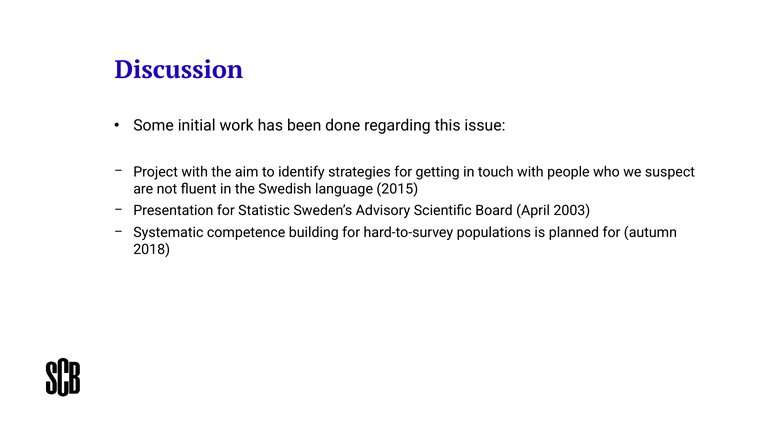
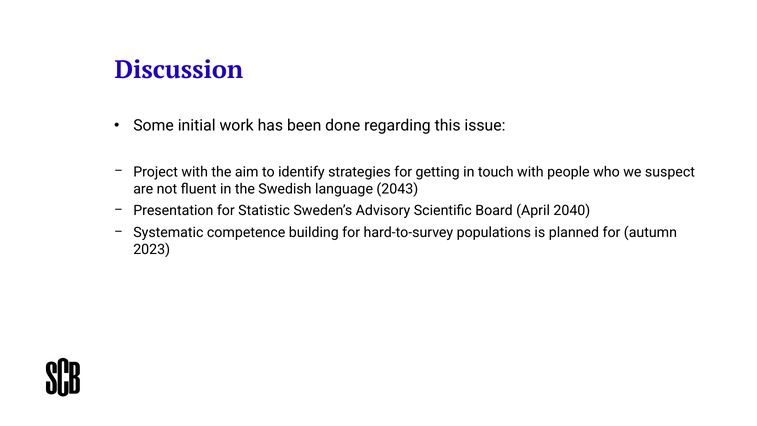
2015: 2015 -> 2043 (397, 189)
2003: 2003 -> 2040 (572, 211)
2018: 2018 -> 2023 (152, 249)
